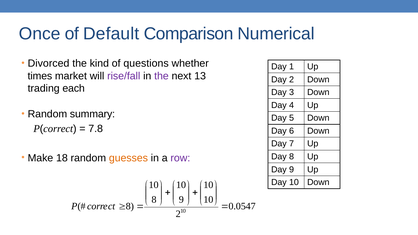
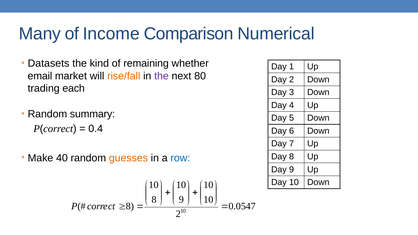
Once: Once -> Many (40, 34)
Default: Default -> Income (111, 34)
Divorced: Divorced -> Datasets (49, 63)
questions: questions -> remaining (146, 63)
times: times -> email (40, 76)
rise/fall colour: purple -> orange (124, 76)
13: 13 -> 80 (200, 76)
7.8: 7.8 -> 0.4 (96, 129)
18: 18 -> 40 (62, 158)
row colour: purple -> blue (180, 158)
